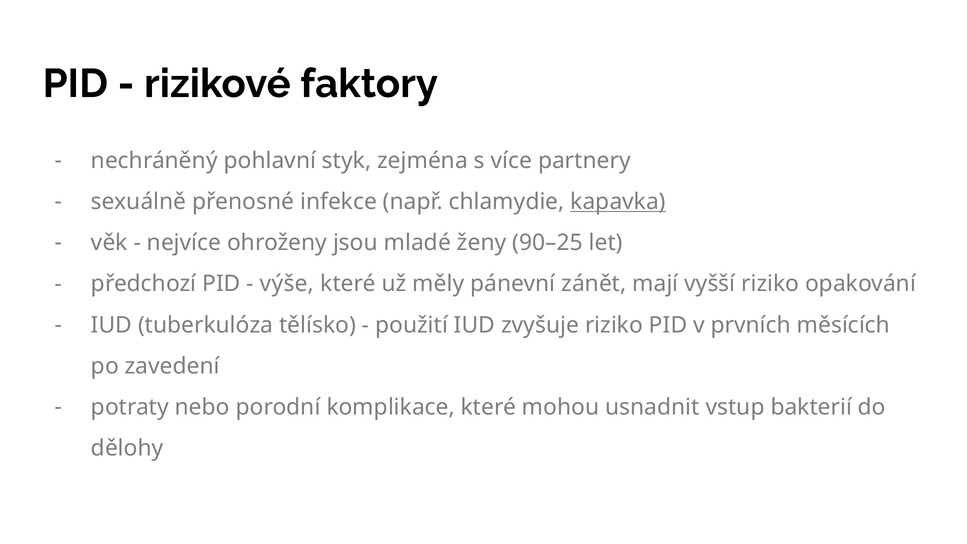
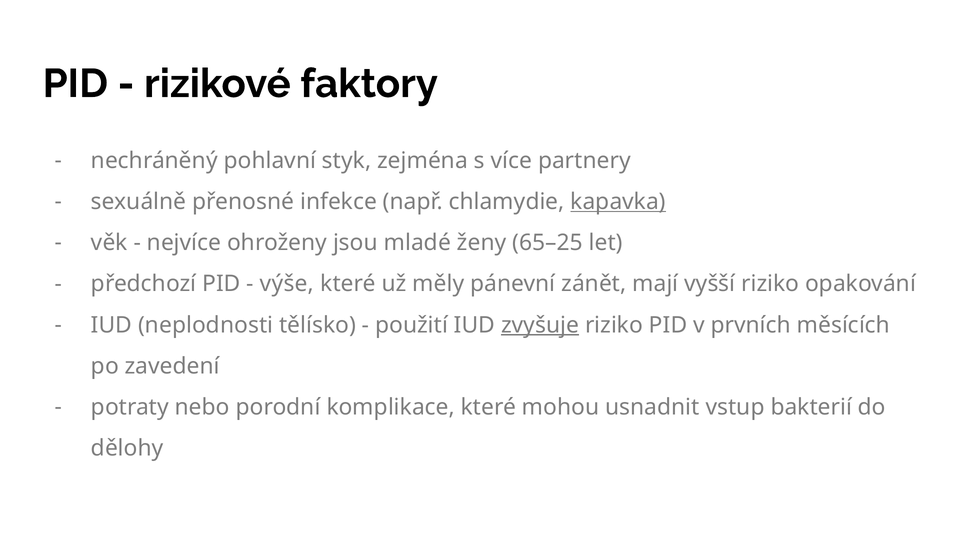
90–25: 90–25 -> 65–25 (548, 243)
tuberkulóza: tuberkulóza -> neplodnosti (206, 325)
zvyšuje underline: none -> present (540, 325)
